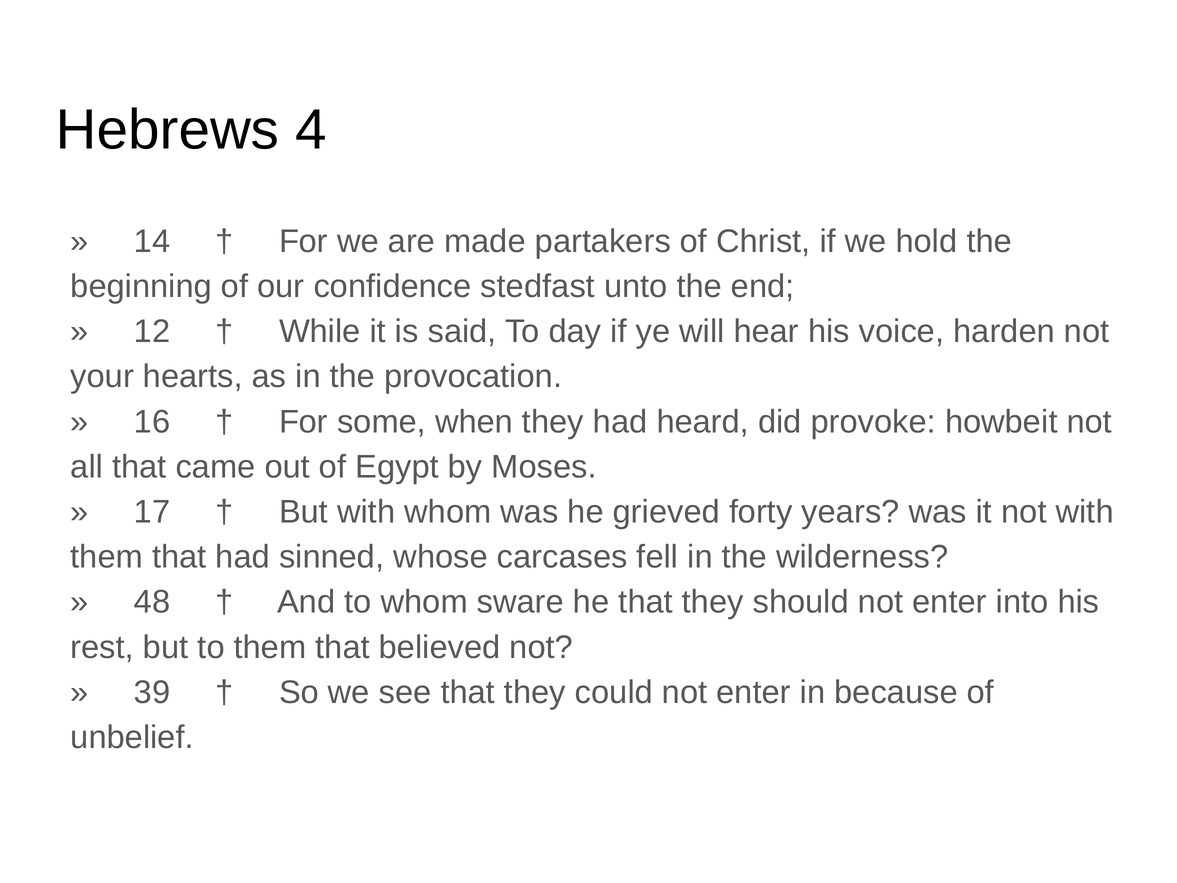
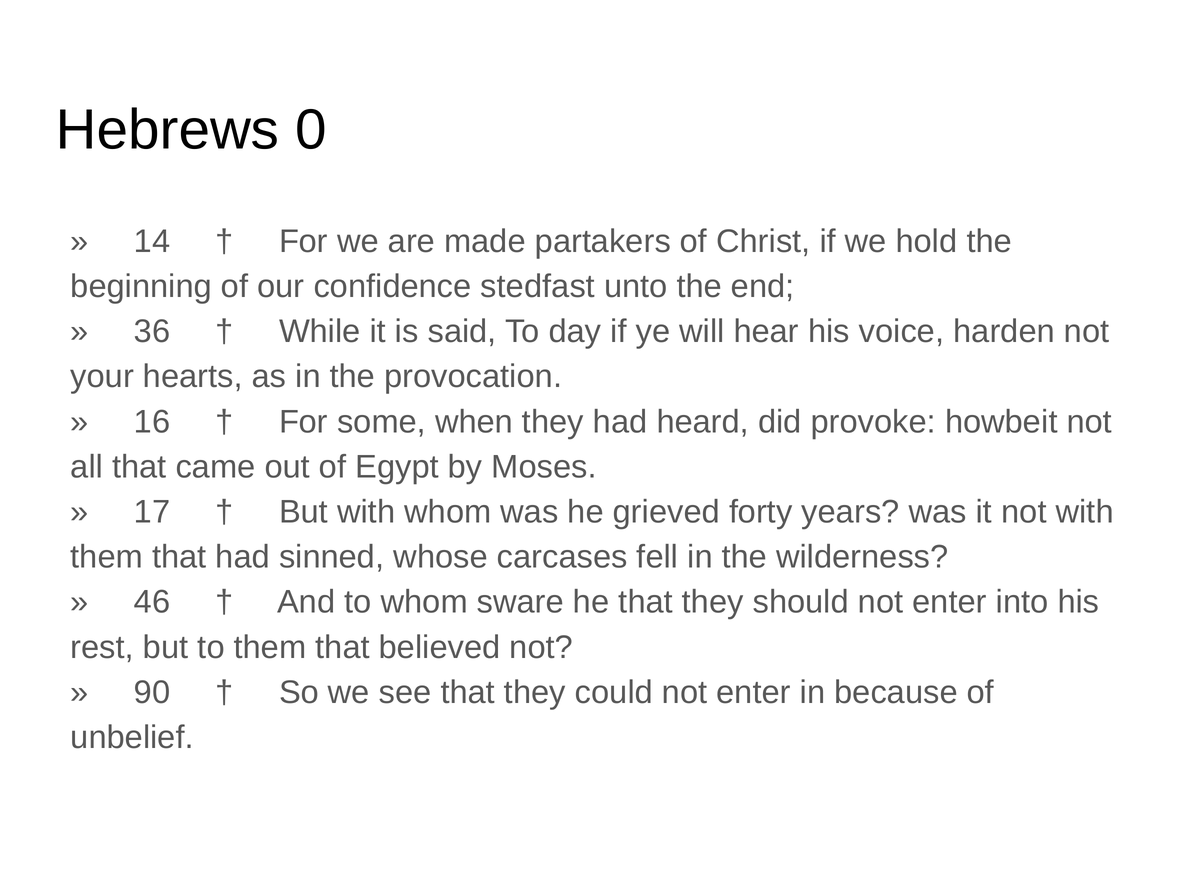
4: 4 -> 0 (311, 130)
12: 12 -> 36 (152, 331)
48: 48 -> 46 (152, 602)
39: 39 -> 90 (152, 692)
